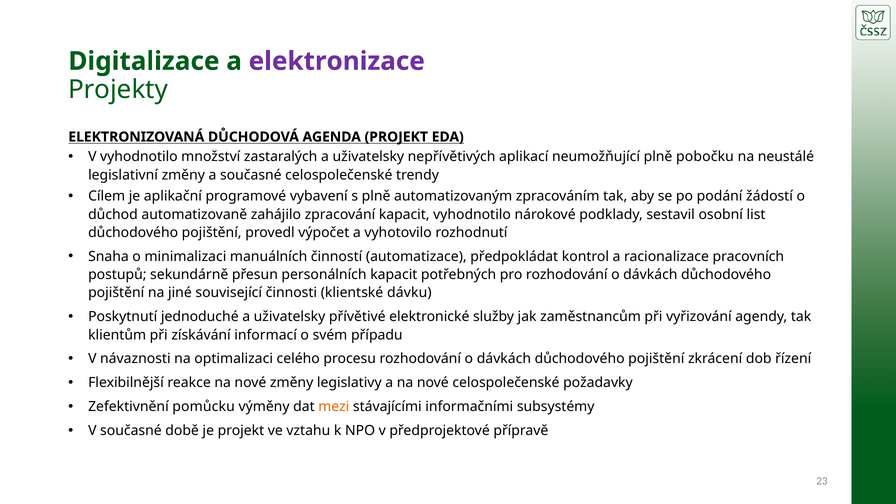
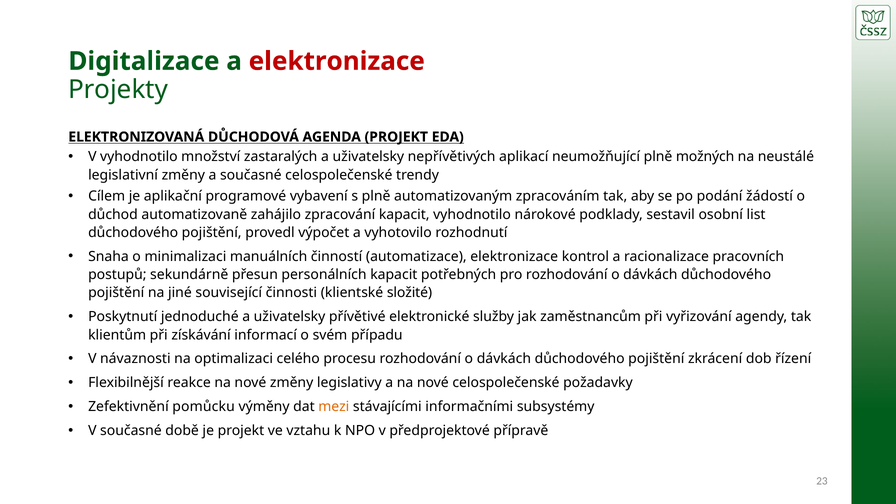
elektronizace colour: purple -> red (337, 61)
pobočku: pobočku -> možných (705, 157)
automatizace předpokládat: předpokládat -> elektronizace (514, 257)
dávku: dávku -> složité (410, 293)
